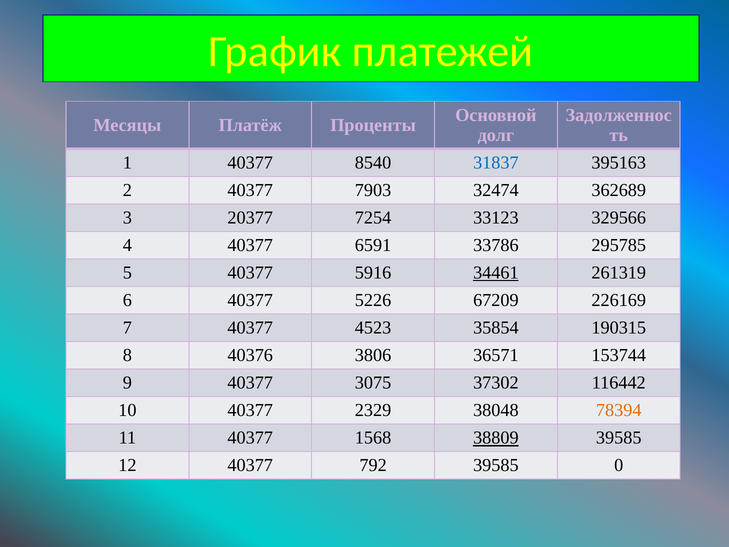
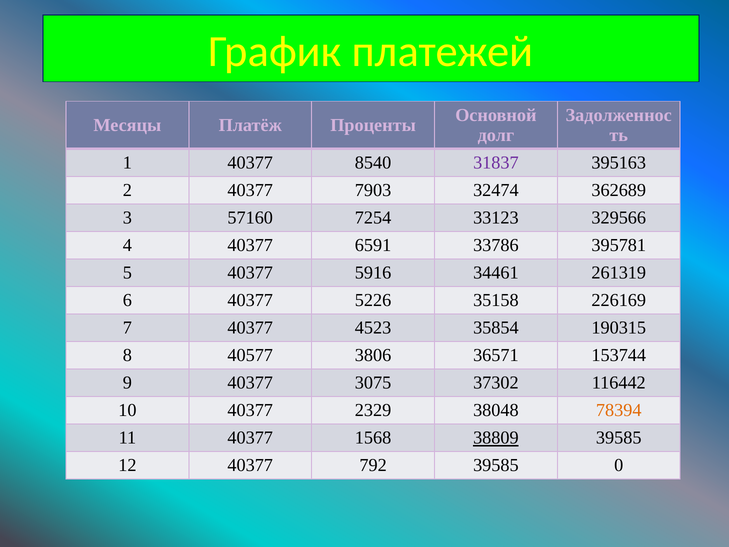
31837 colour: blue -> purple (496, 163)
20377: 20377 -> 57160 (250, 218)
295785: 295785 -> 395781 (619, 245)
34461 underline: present -> none (496, 273)
67209: 67209 -> 35158 (496, 300)
40376: 40376 -> 40577 (250, 355)
